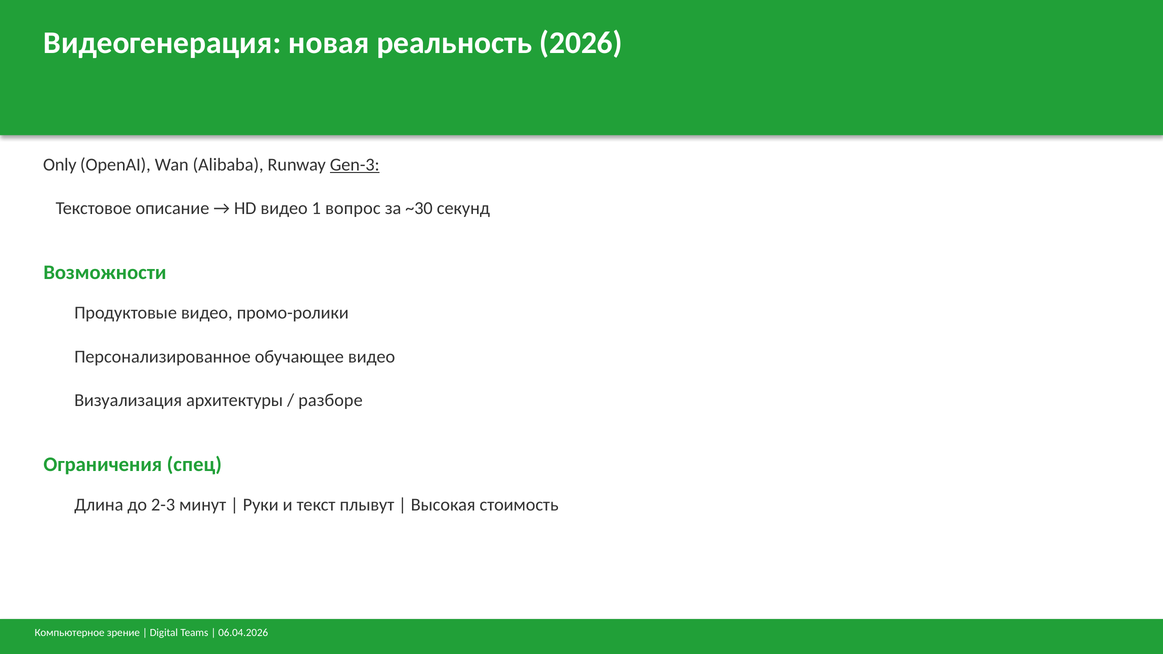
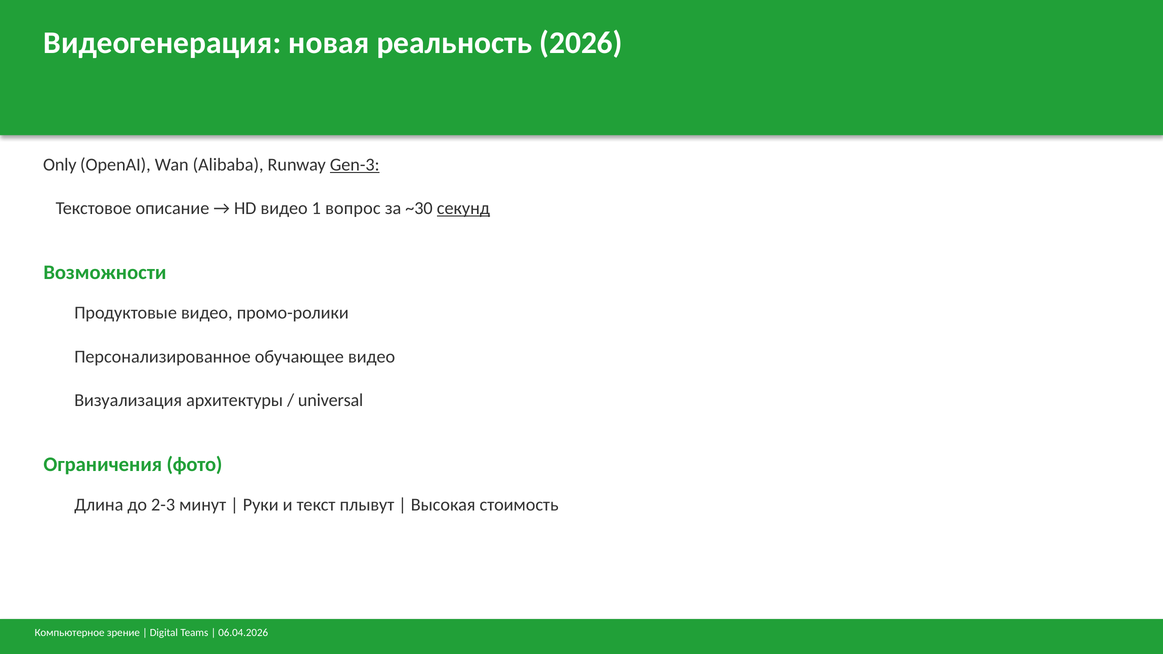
секунд underline: none -> present (463, 208)
разборе: разборе -> universal (331, 400)
спец: спец -> фото (194, 465)
